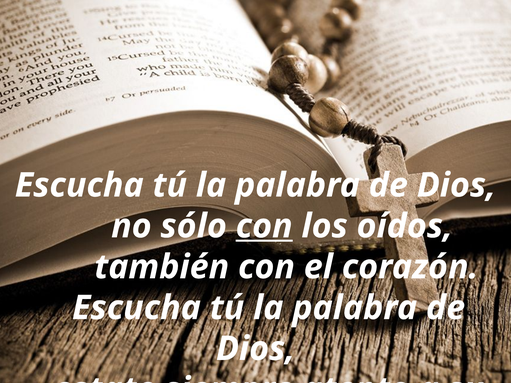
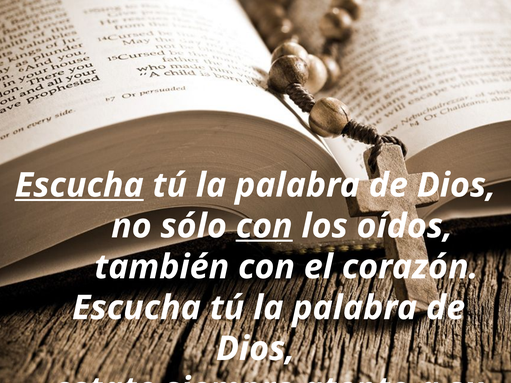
Escucha underline: none -> present (79, 185)
